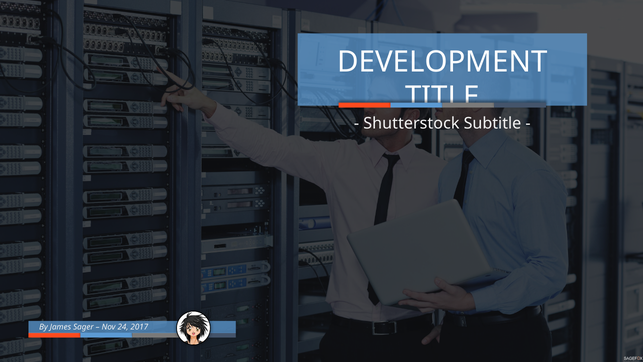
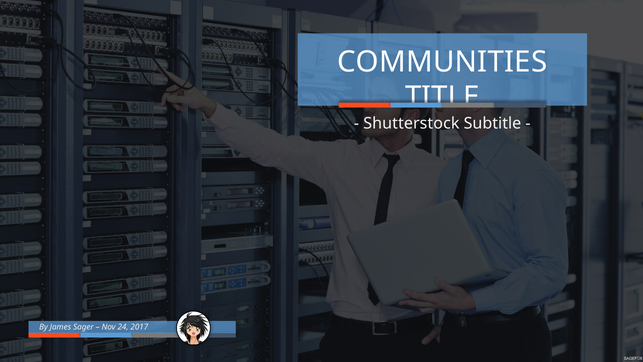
DEVELOPMENT: DEVELOPMENT -> COMMUNITIES (442, 62)
